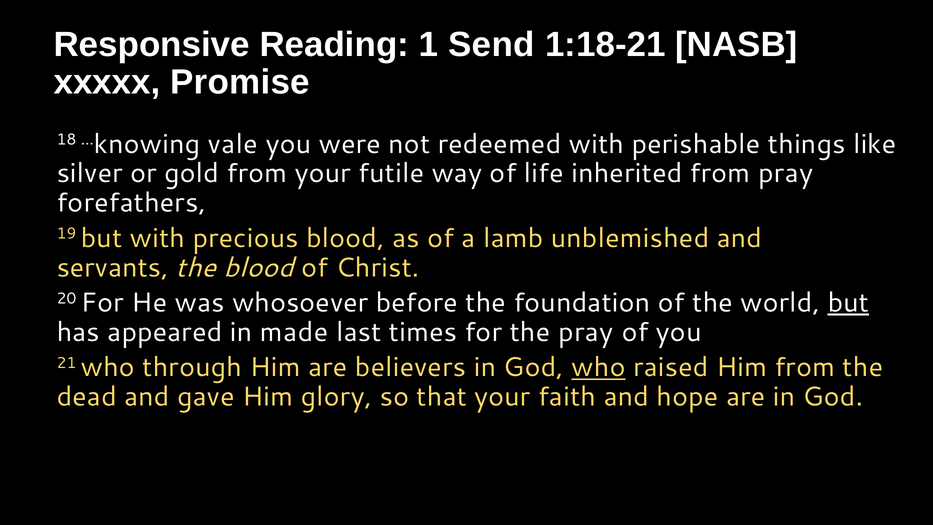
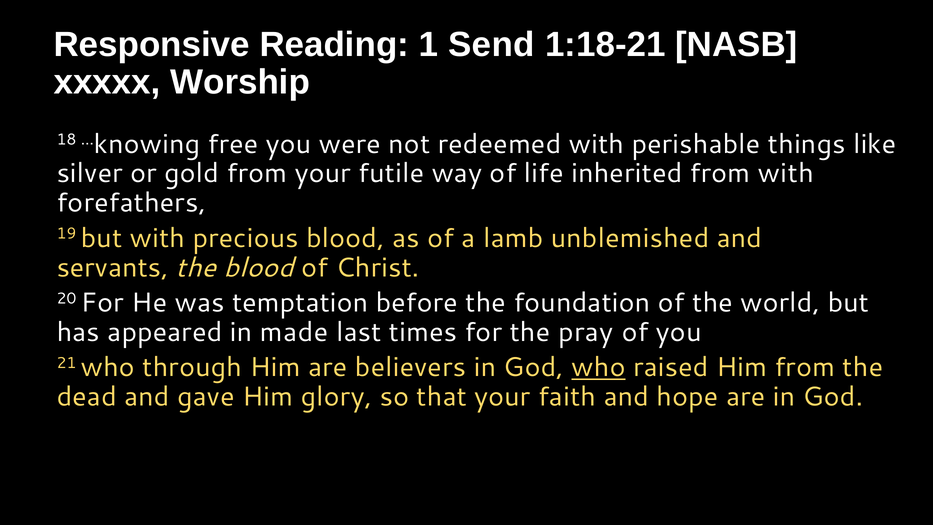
Promise: Promise -> Worship (240, 82)
vale: vale -> free (233, 144)
from pray: pray -> with (786, 173)
whosoever: whosoever -> temptation (300, 303)
but underline: present -> none (848, 303)
